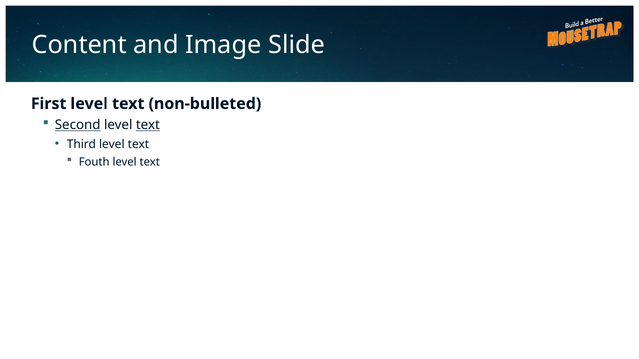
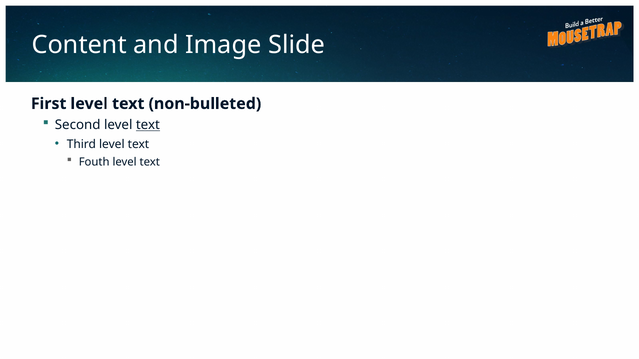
Second underline: present -> none (78, 125)
